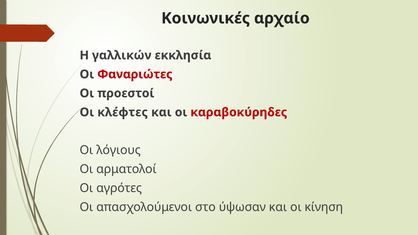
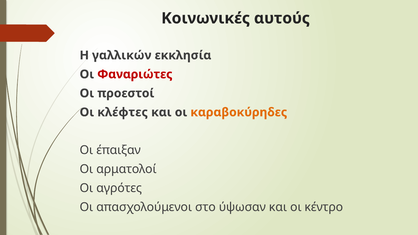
αρχαίο: αρχαίο -> αυτούς (282, 18)
καραβοκύρηδες colour: red -> orange (239, 112)
λόγιους: λόγιους -> έπαιξαν (119, 150)
κίνηση: κίνηση -> κέντρο (324, 207)
